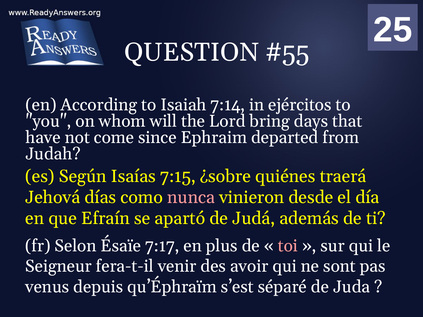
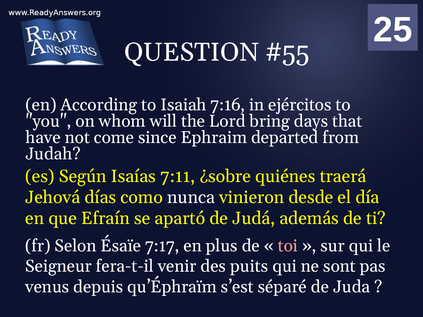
7:14: 7:14 -> 7:16 (228, 105)
7:15: 7:15 -> 7:11 (178, 176)
nunca colour: pink -> white (191, 197)
avoir: avoir -> puits (249, 267)
